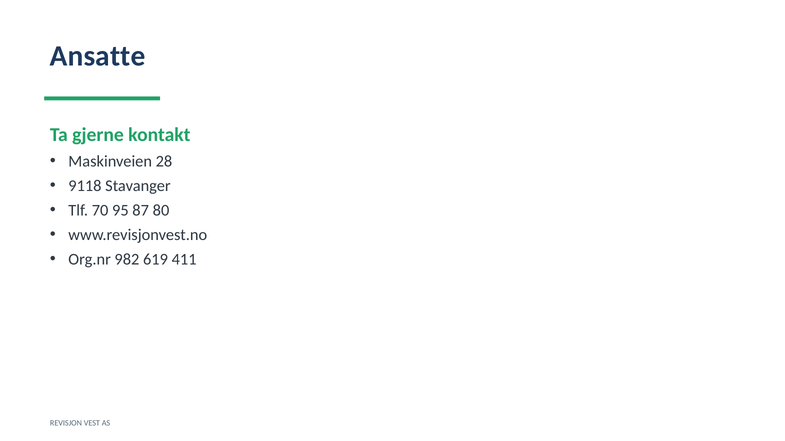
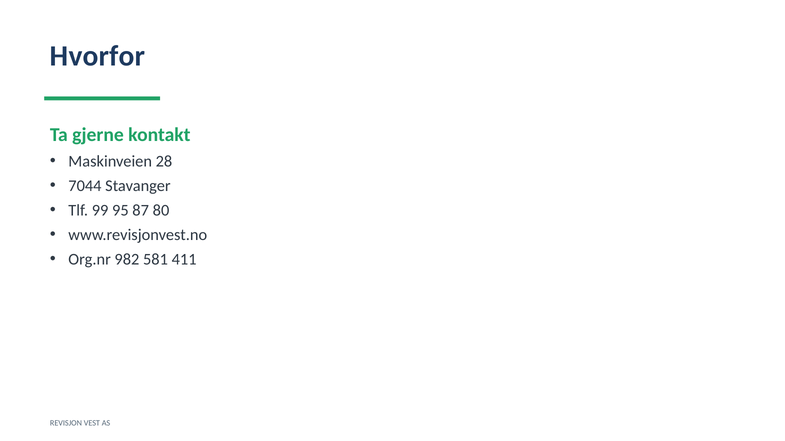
Ansatte: Ansatte -> Hvorfor (98, 56)
9118: 9118 -> 7044 (85, 186)
70: 70 -> 99 (100, 211)
619: 619 -> 581 (156, 260)
